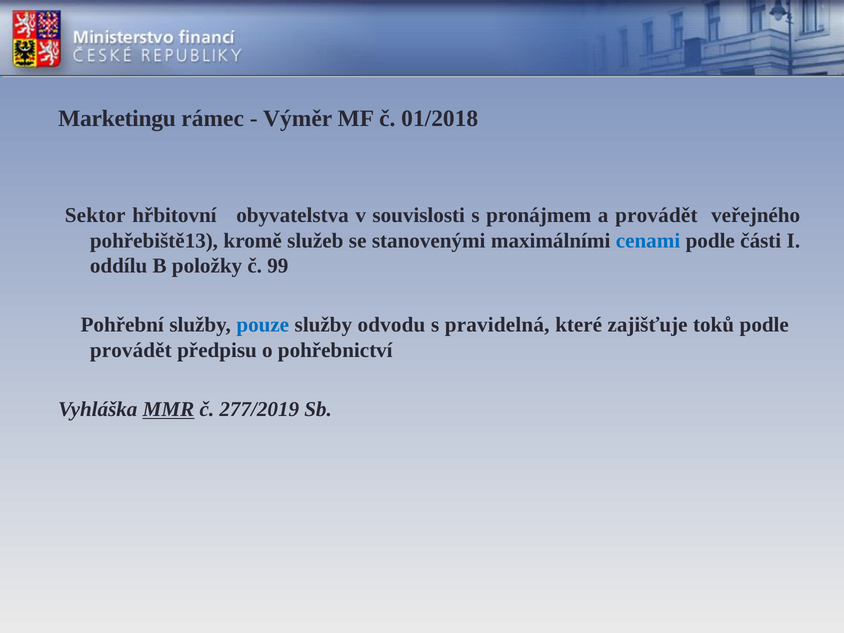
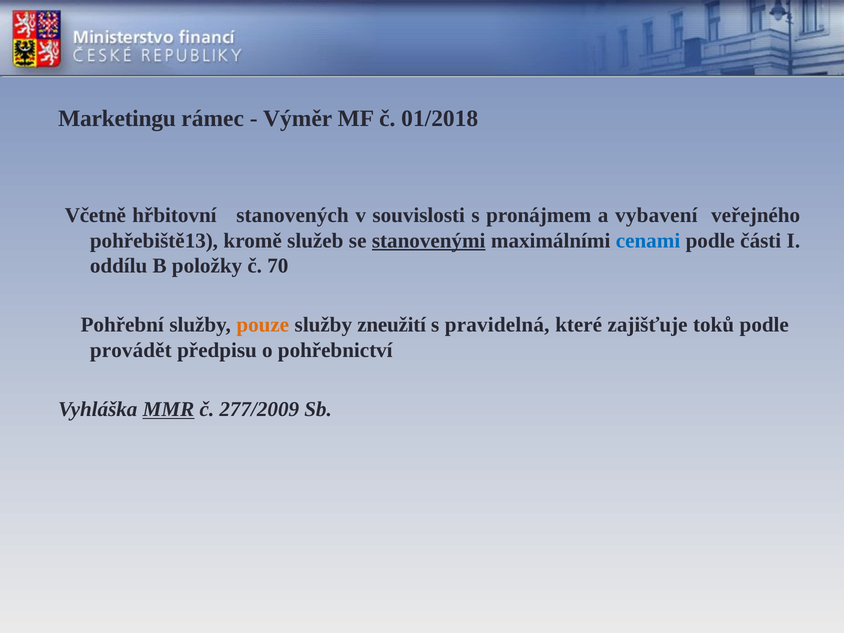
Sektor: Sektor -> Včetně (95, 215)
obyvatelstva: obyvatelstva -> stanovených (292, 215)
a provádět: provádět -> vybavení (656, 215)
stanovenými underline: none -> present (429, 241)
99: 99 -> 70 (278, 266)
pouze colour: blue -> orange (263, 325)
odvodu: odvodu -> zneužití (392, 325)
277/2019: 277/2019 -> 277/2009 (259, 409)
